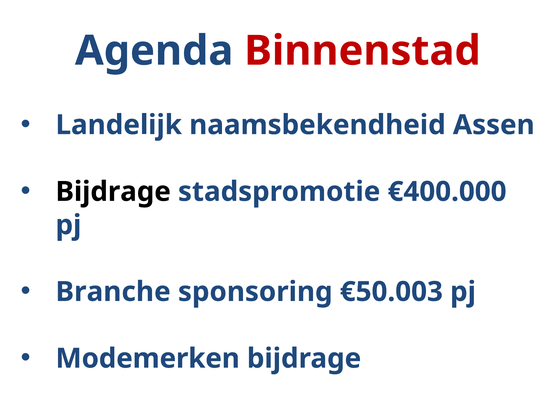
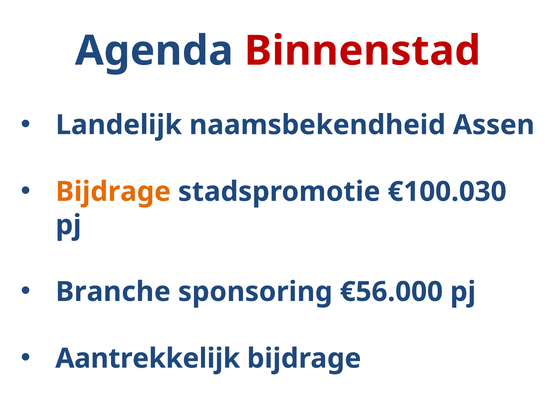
Bijdrage colour: black -> orange (113, 192)
€400.000: €400.000 -> €100.030 (447, 192)
€50.003: €50.003 -> €56.000 (391, 292)
Modemerken: Modemerken -> Aantrekkelijk (148, 358)
